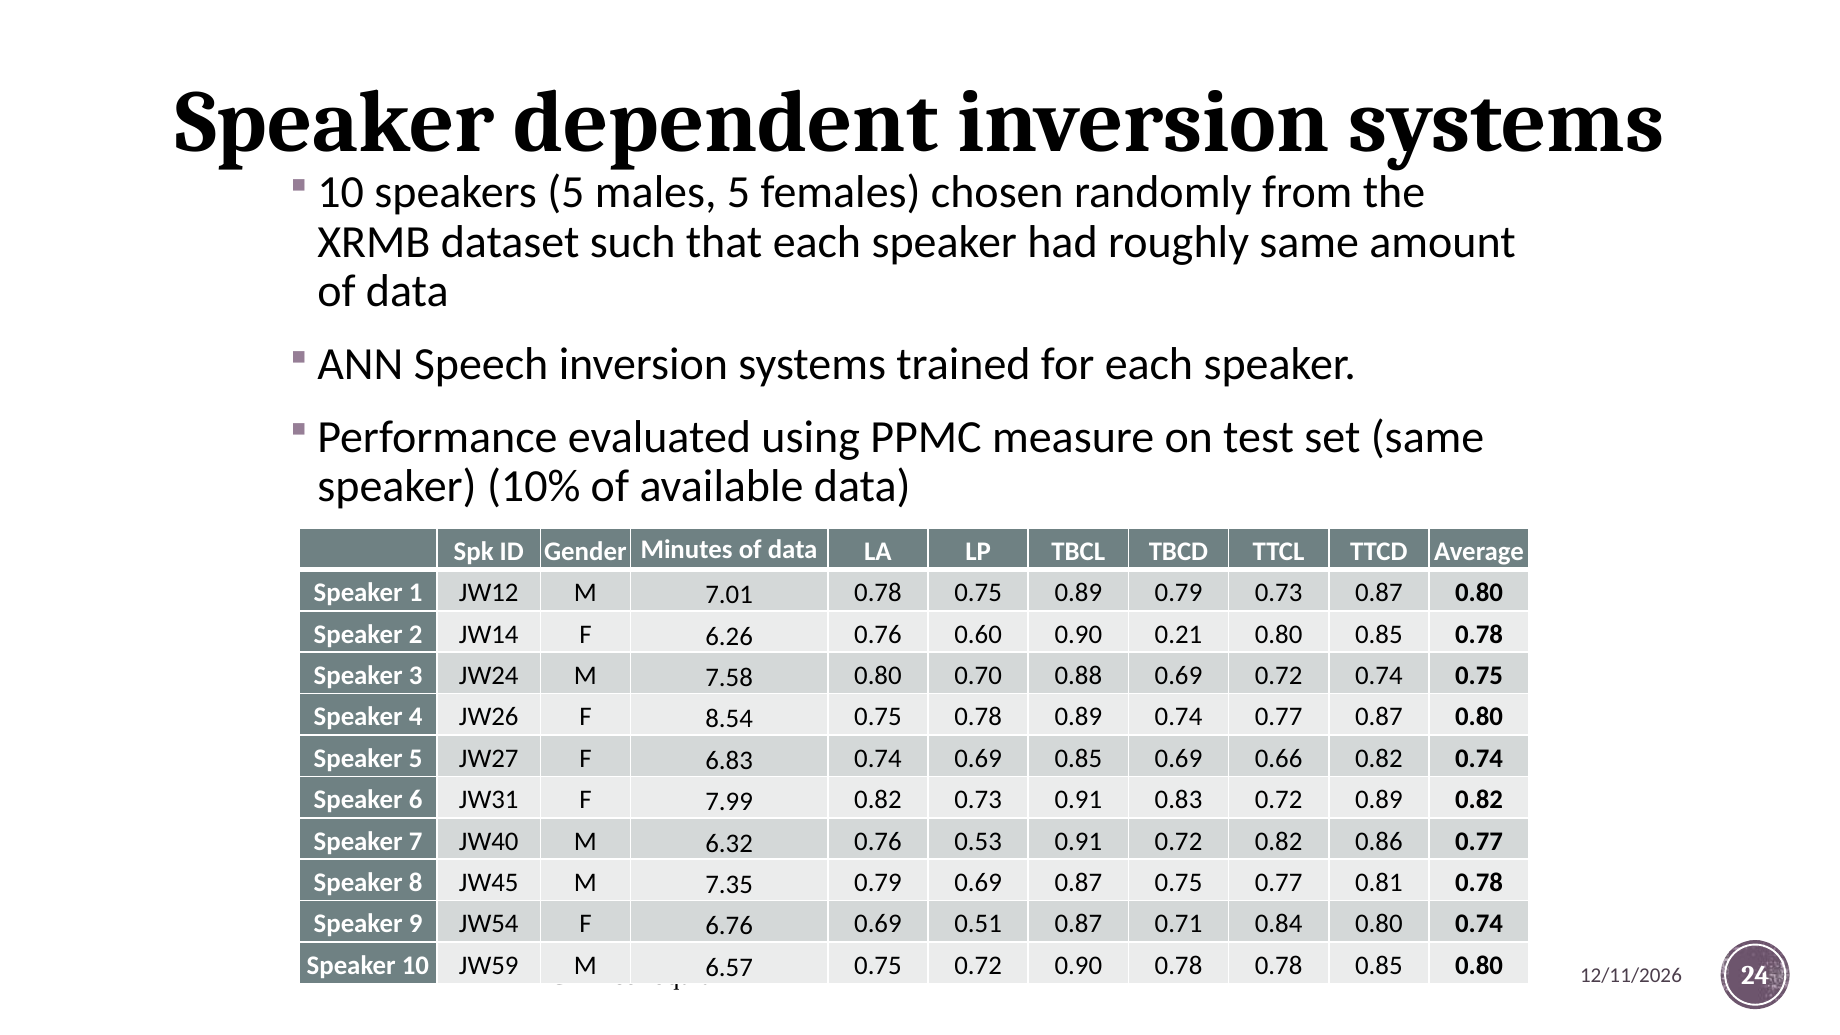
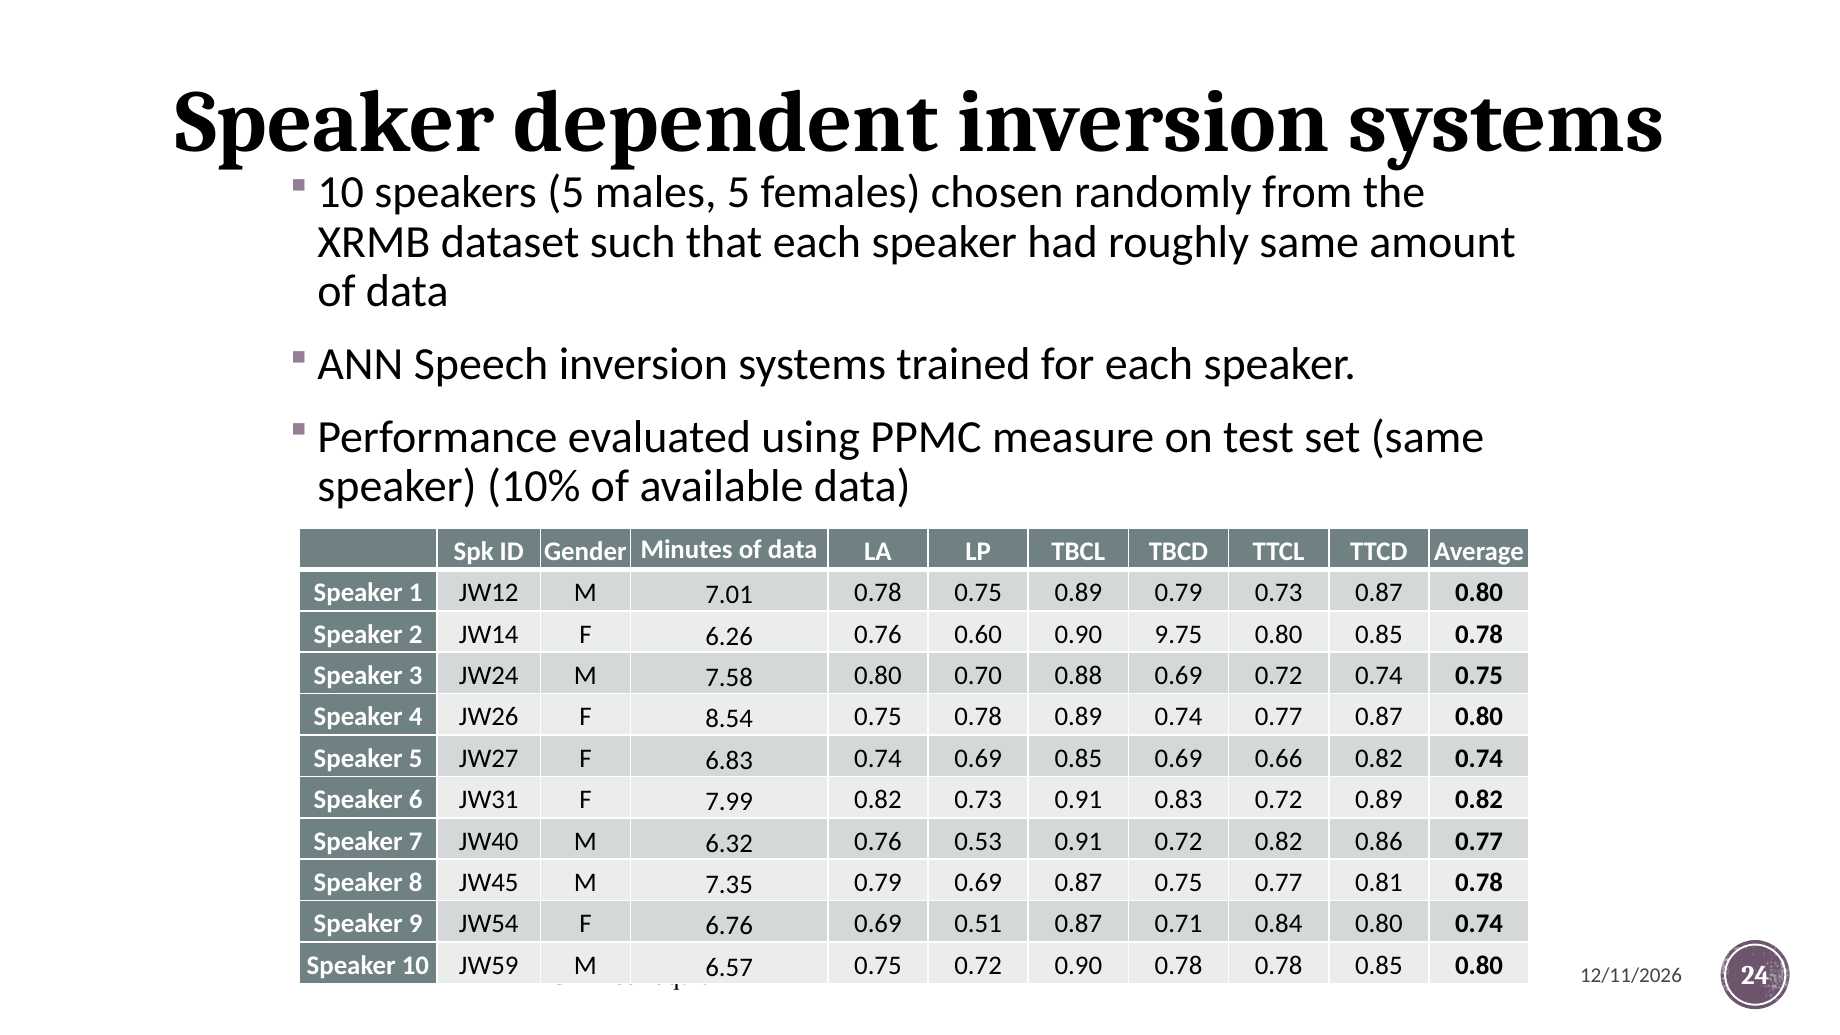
0.21: 0.21 -> 9.75 (1179, 634)
